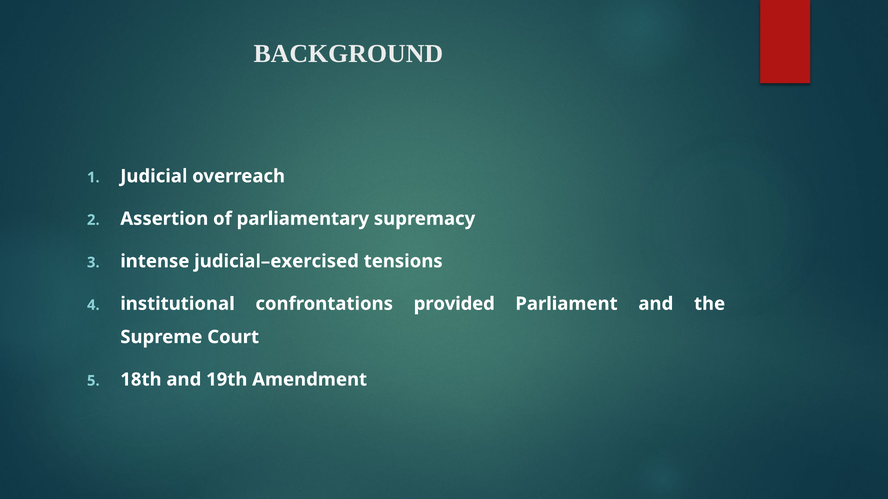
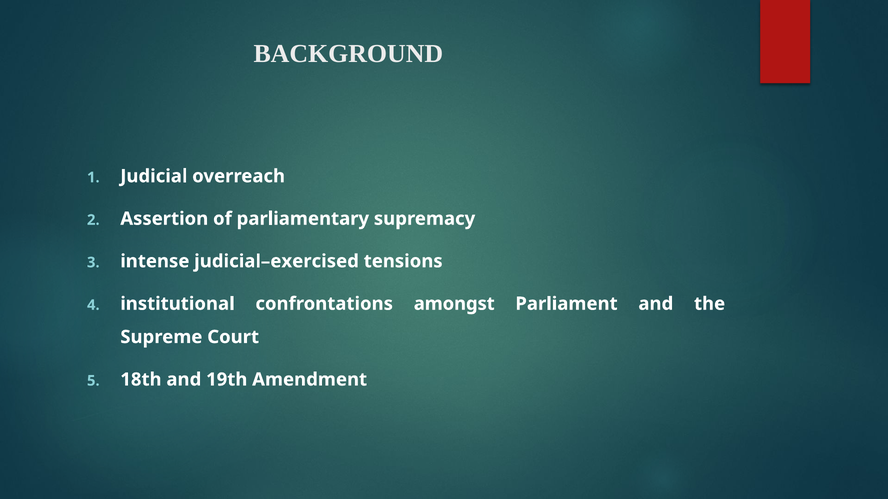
provided: provided -> amongst (454, 304)
